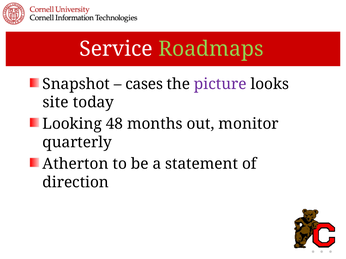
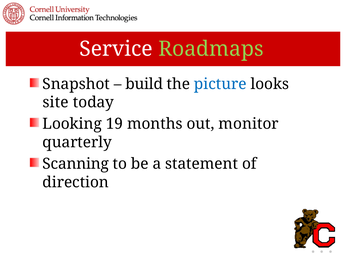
cases: cases -> build (144, 84)
picture colour: purple -> blue (220, 84)
48: 48 -> 19 (114, 124)
Atherton: Atherton -> Scanning (76, 164)
